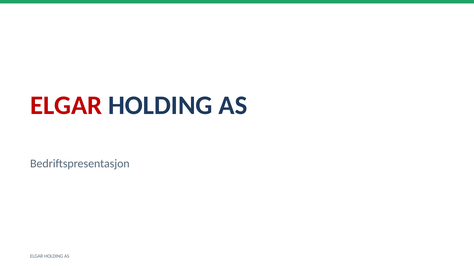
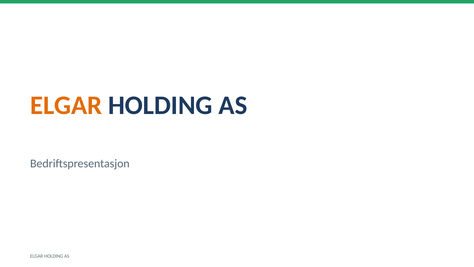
ELGAR colour: red -> orange (66, 105)
